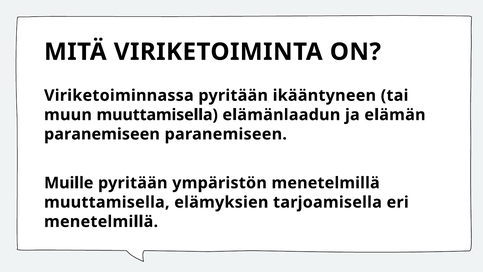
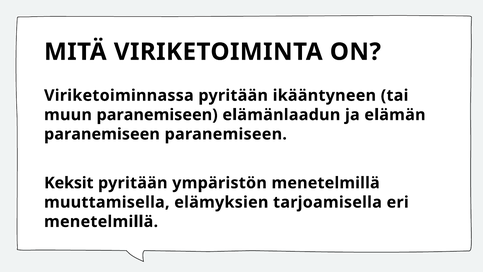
muun muuttamisella: muuttamisella -> paranemiseen (157, 115)
Muille: Muille -> Keksit (69, 183)
